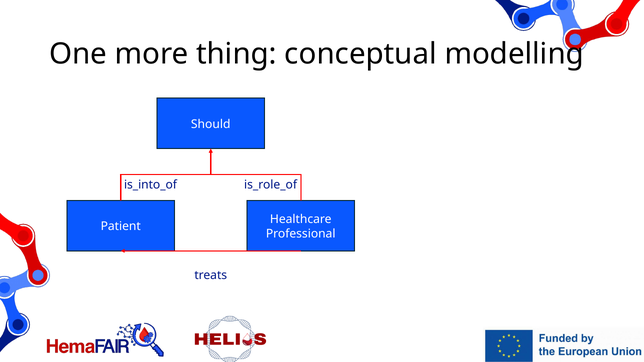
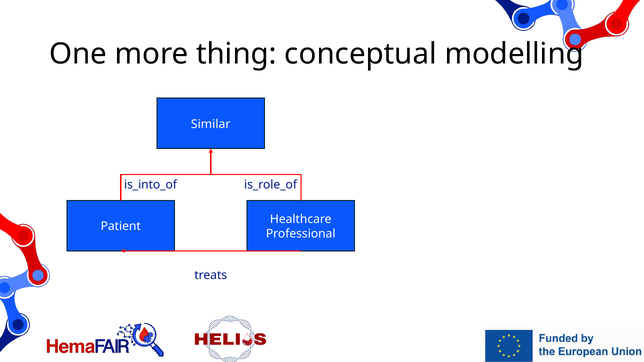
Should: Should -> Similar (211, 124)
